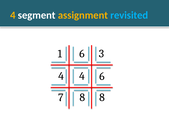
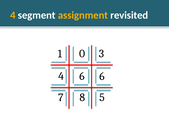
revisited colour: light blue -> white (129, 15)
1 6: 6 -> 0 (82, 53)
4 4: 4 -> 6 (82, 76)
8 8: 8 -> 5 (102, 97)
